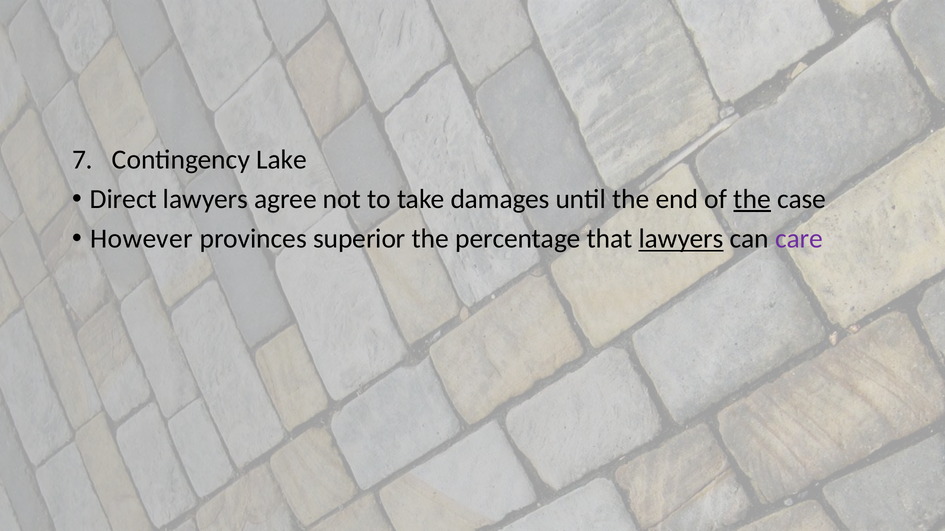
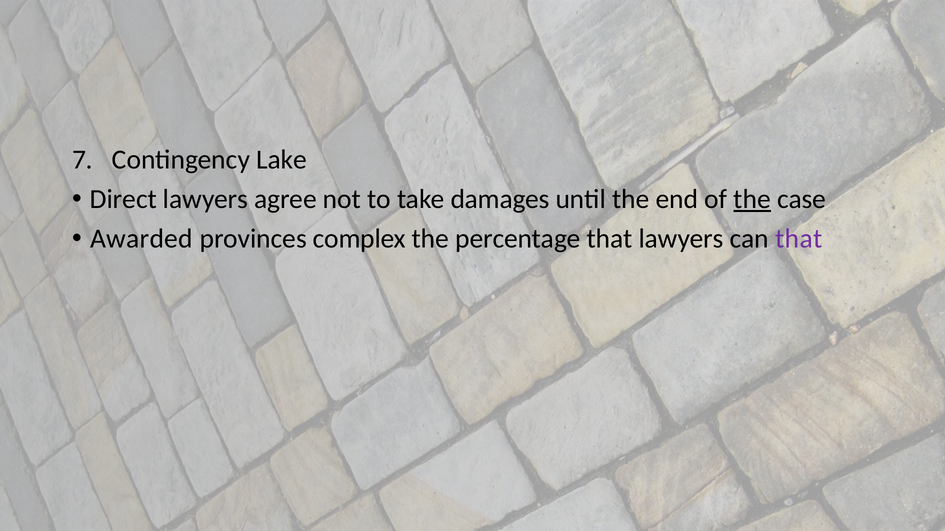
However: However -> Awarded (142, 239)
superior: superior -> complex (359, 239)
lawyers underline: present -> none (681, 239)
can care: care -> that (799, 239)
